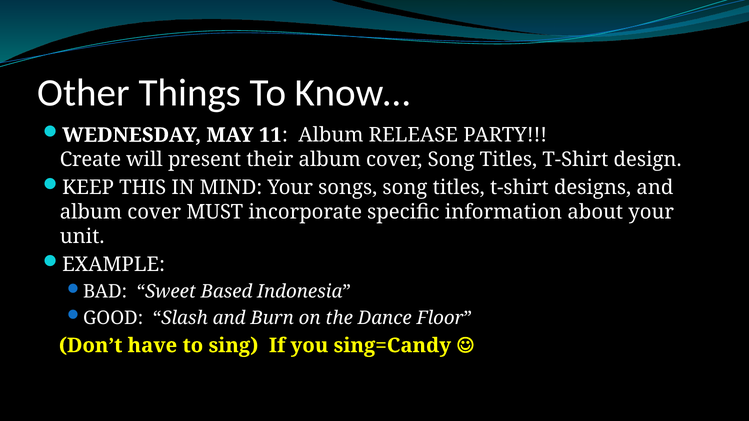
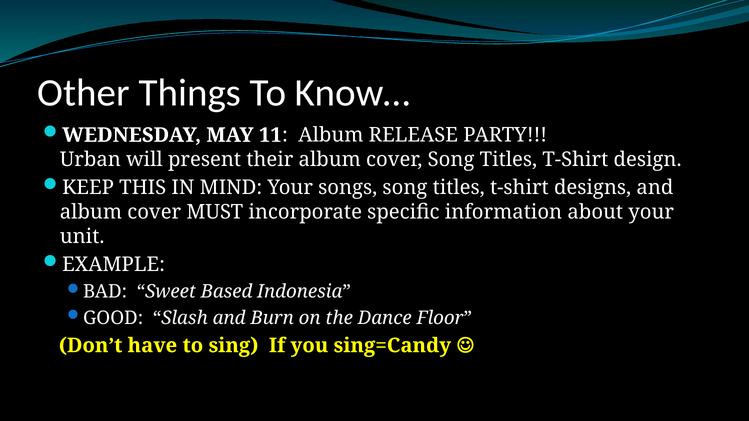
Create: Create -> Urban (90, 160)
